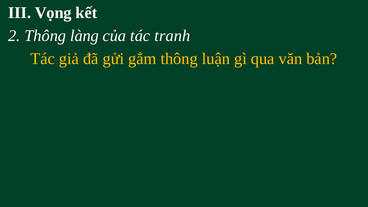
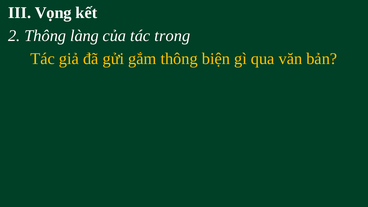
tranh: tranh -> trong (172, 36)
luận: luận -> biện (216, 59)
